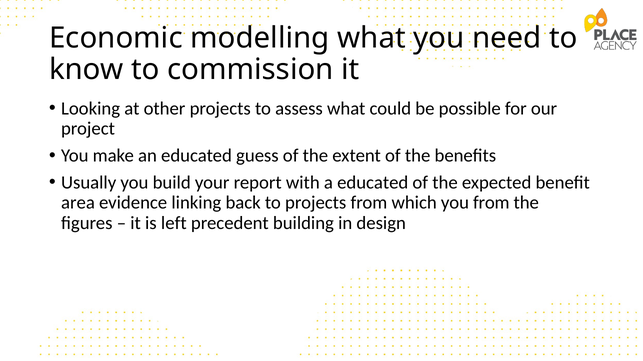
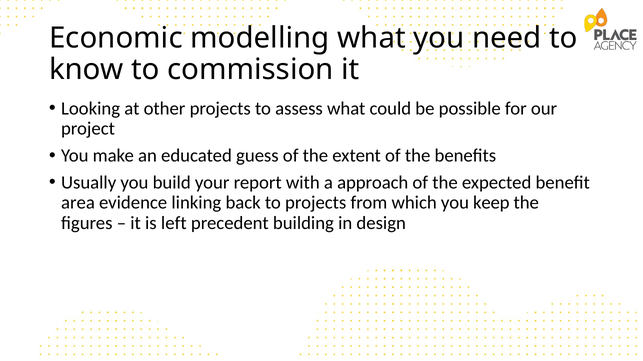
a educated: educated -> approach (373, 183)
you from: from -> keep (491, 203)
